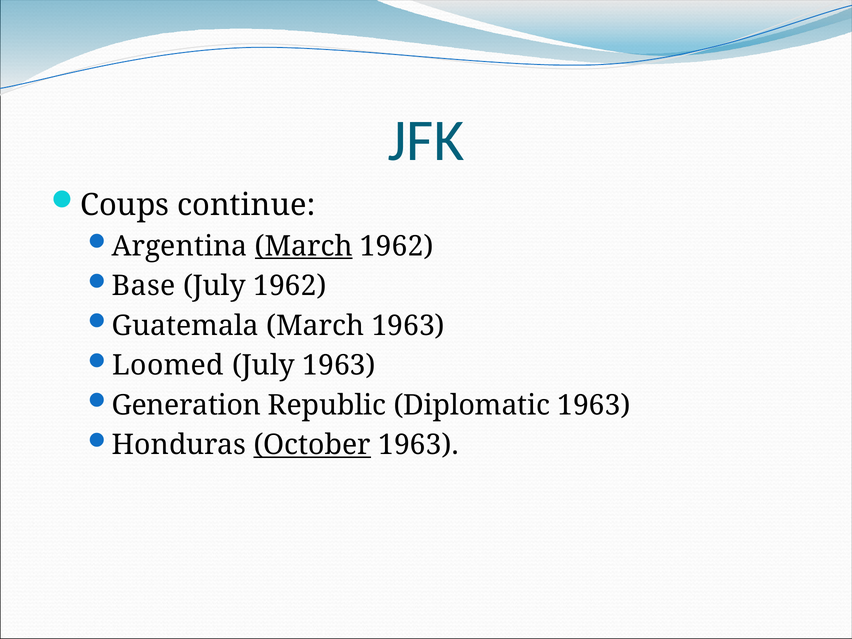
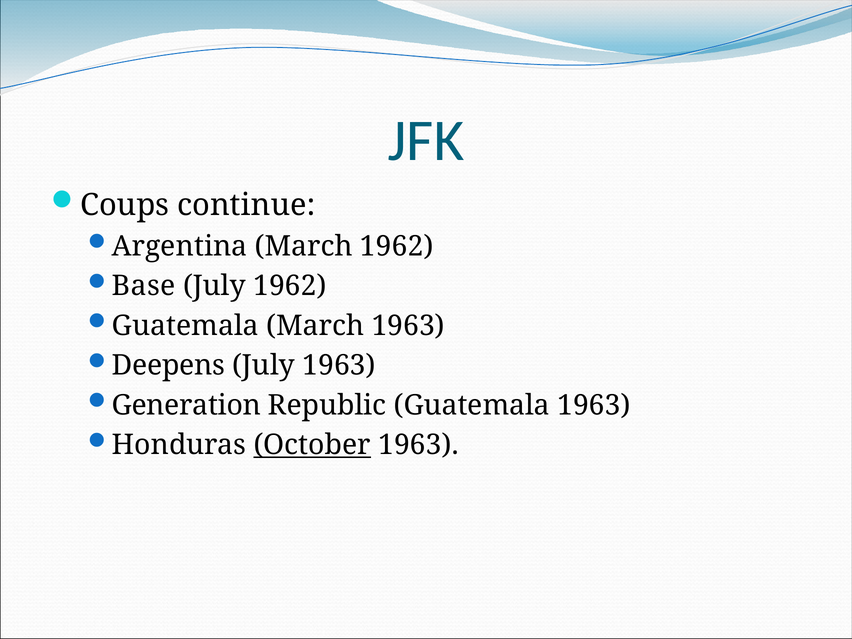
March underline: present -> none (304, 246)
Loomed: Loomed -> Deepens (168, 365)
Republic Diplomatic: Diplomatic -> Guatemala (472, 405)
